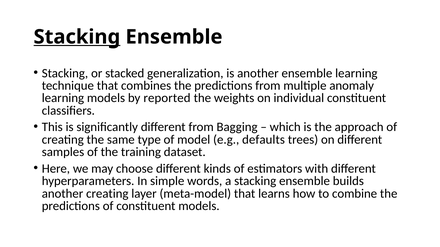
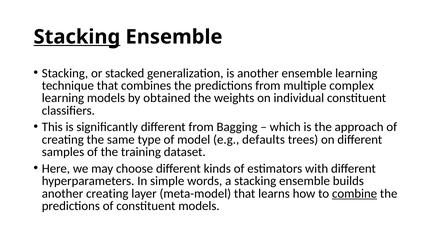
anomaly: anomaly -> complex (352, 86)
reported: reported -> obtained (167, 98)
combine underline: none -> present (355, 194)
